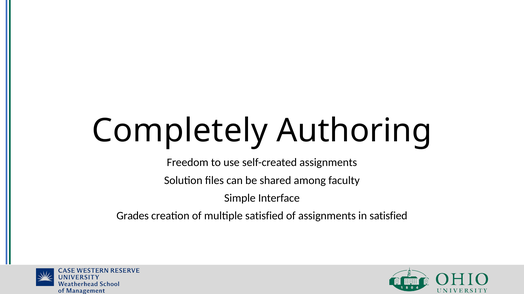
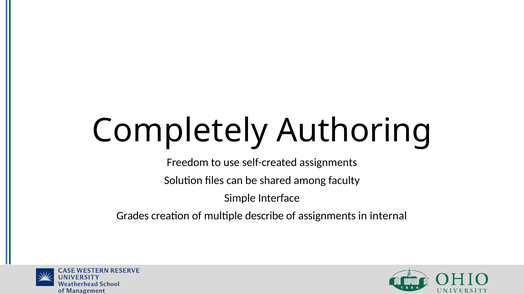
multiple satisfied: satisfied -> describe (264, 216)
in satisfied: satisfied -> internal (388, 216)
